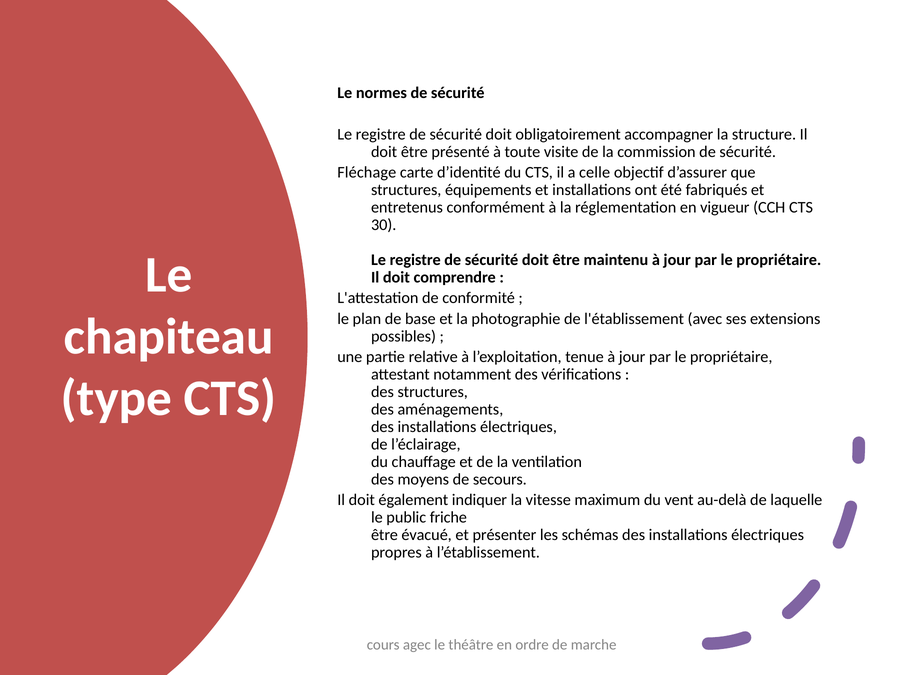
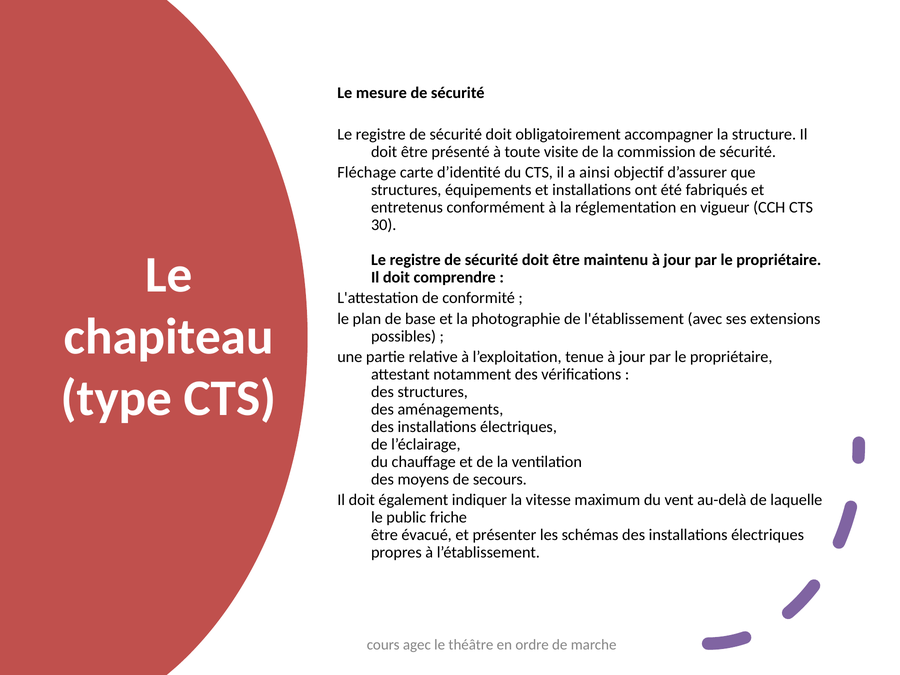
normes: normes -> mesure (381, 93)
celle: celle -> ainsi (595, 173)
